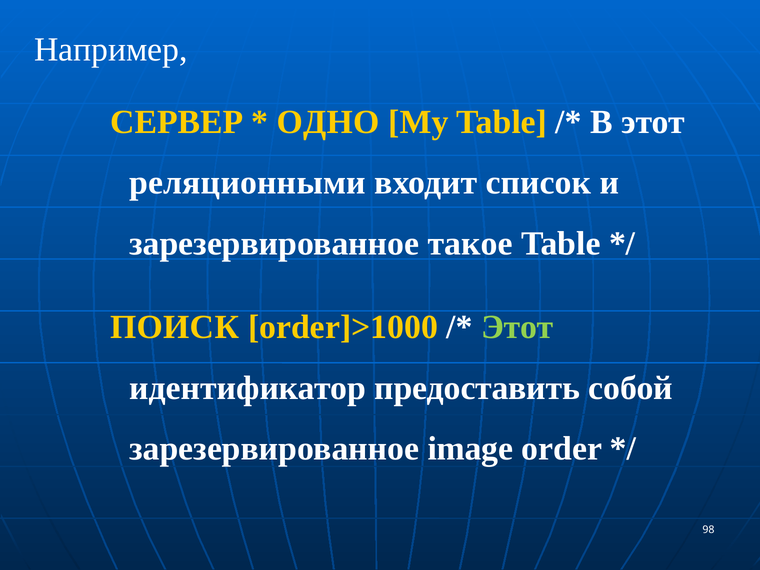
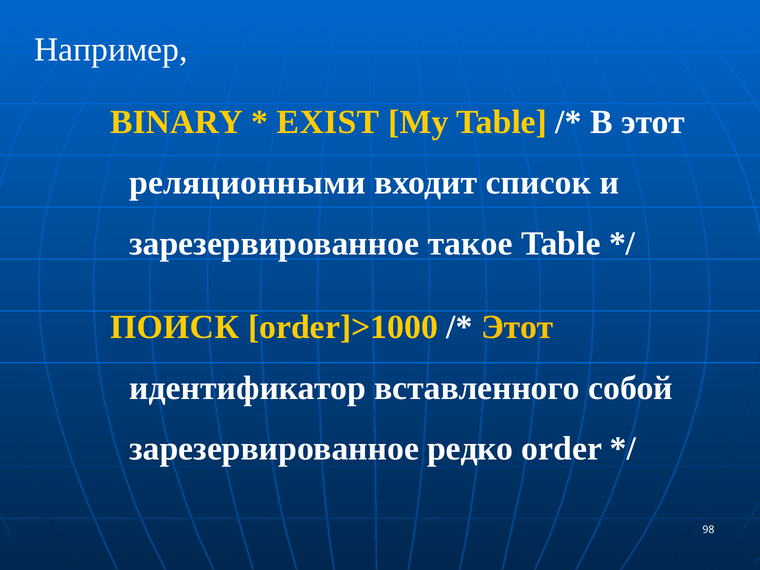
СЕРВЕР: СЕРВЕР -> BINARY (177, 122)
ОДНО: ОДНО -> EXIST (328, 122)
Этот colour: light green -> yellow (517, 327)
предоставить: предоставить -> вставленного (477, 388)
image: image -> редко (470, 449)
